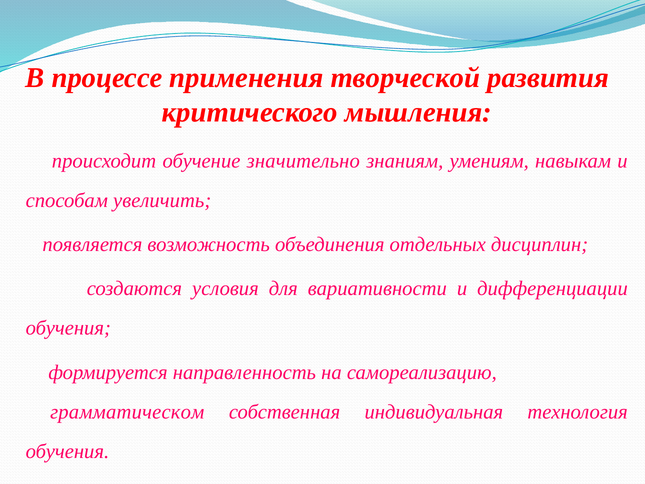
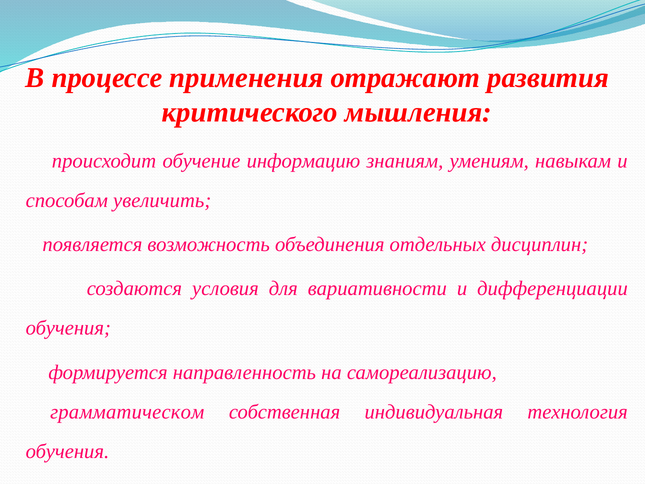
творческой: творческой -> отражают (405, 78)
значительно: значительно -> информацию (303, 161)
